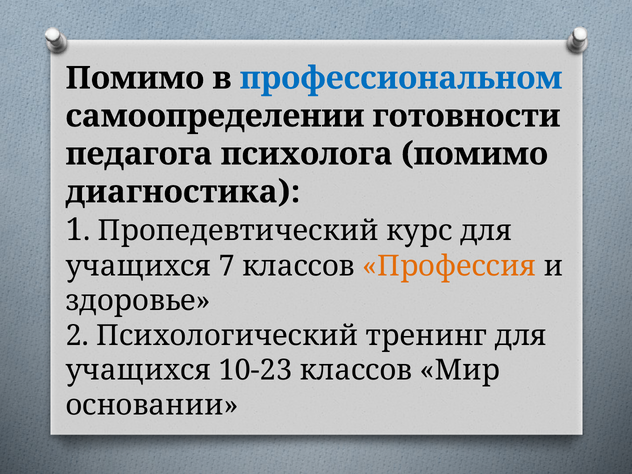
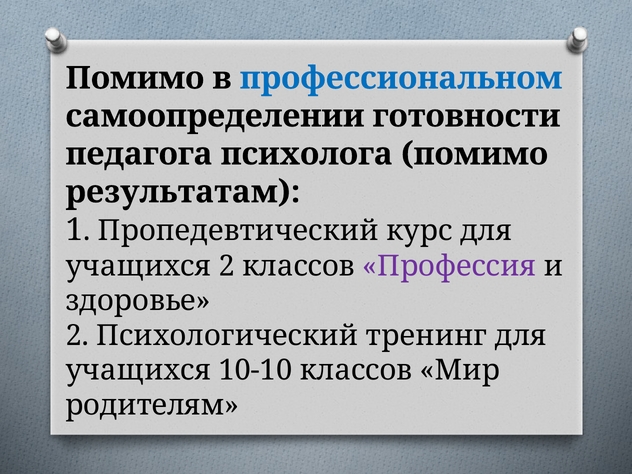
диагностика: диагностика -> результатам (183, 192)
учащихся 7: 7 -> 2 (227, 266)
Профессия colour: orange -> purple (449, 266)
10-23: 10-23 -> 10-10 (255, 370)
основании: основании -> родителям (152, 405)
